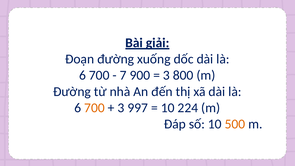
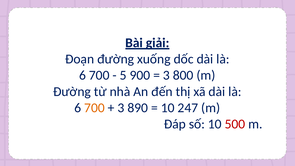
7: 7 -> 5 (123, 75)
997: 997 -> 890 (138, 108)
224: 224 -> 247 (188, 108)
500 colour: orange -> red (235, 124)
